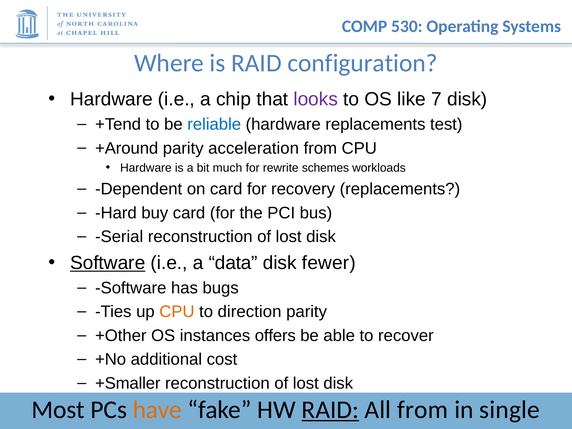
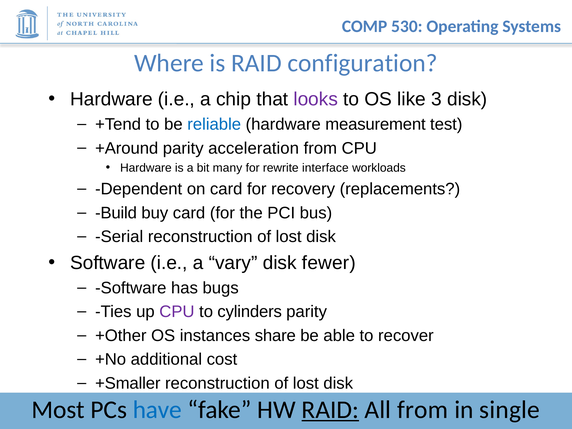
7: 7 -> 3 (437, 99)
hardware replacements: replacements -> measurement (375, 124)
much: much -> many (227, 168)
schemes: schemes -> interface (325, 168)
Hard: Hard -> Build (116, 213)
Software underline: present -> none (108, 263)
data: data -> vary (233, 263)
CPU colour: orange -> purple (177, 312)
direction: direction -> cylinders (250, 312)
offers: offers -> share (275, 336)
have colour: orange -> blue (157, 410)
